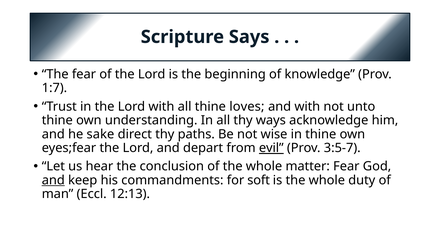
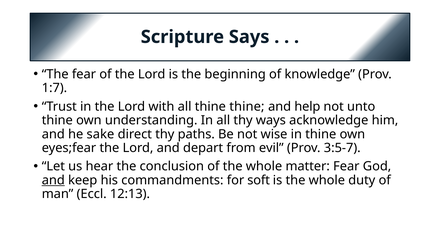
thine loves: loves -> thine (247, 107)
and with: with -> help (307, 107)
evil underline: present -> none (271, 148)
